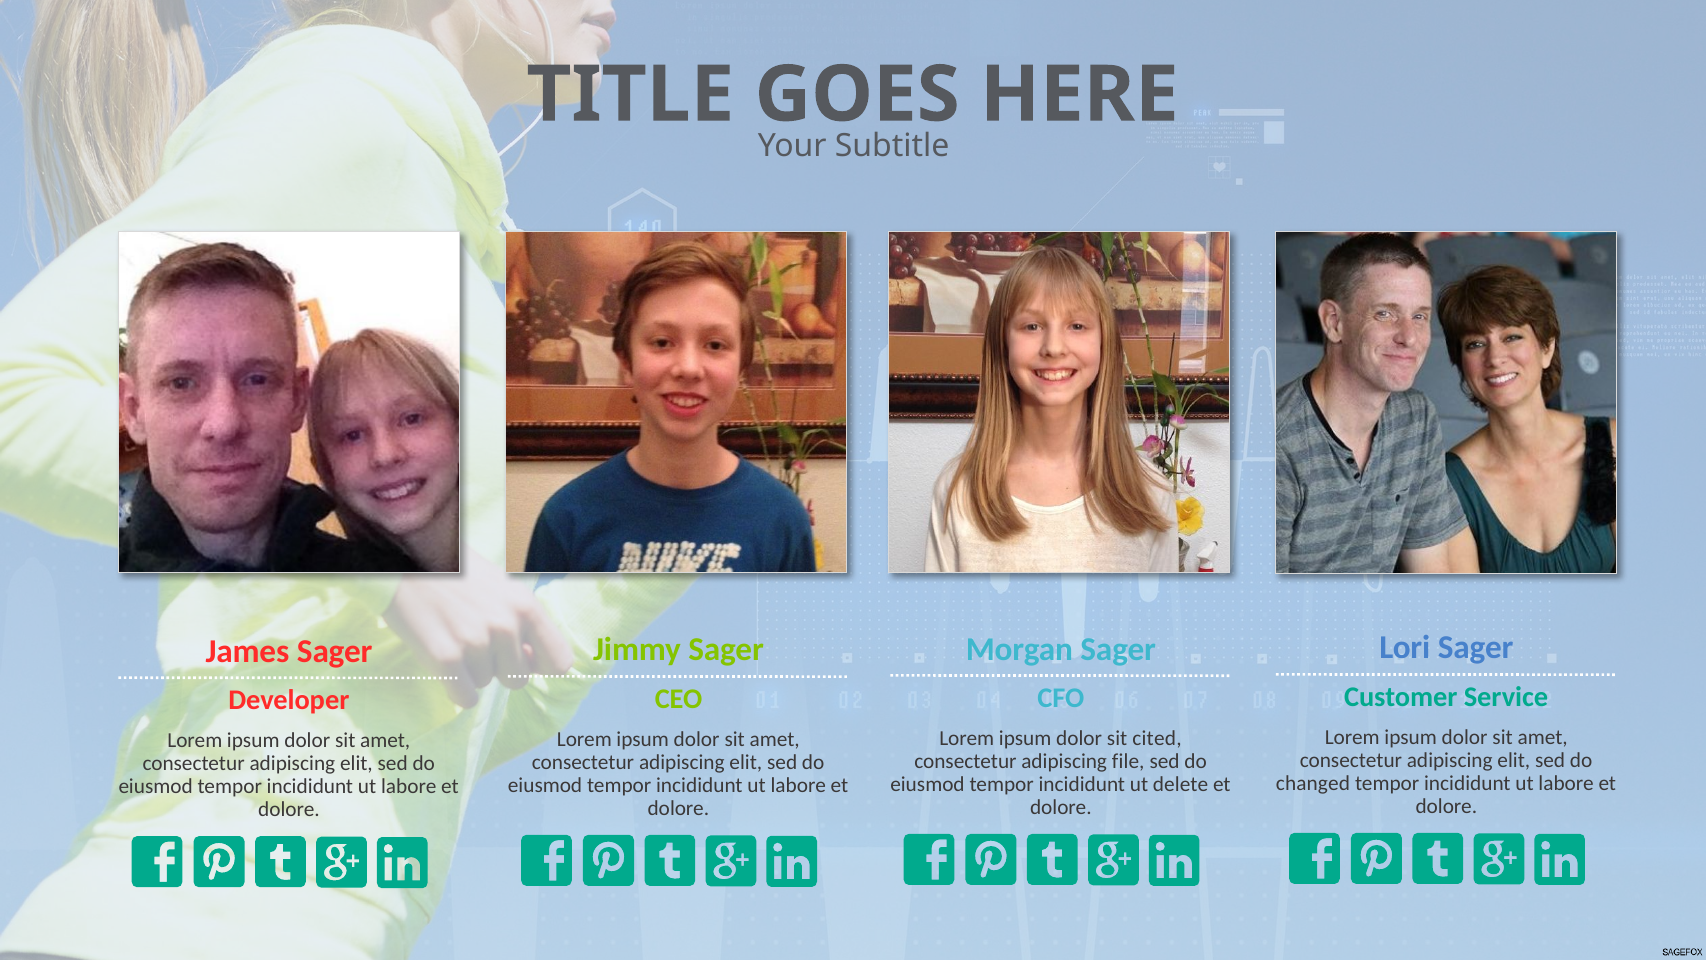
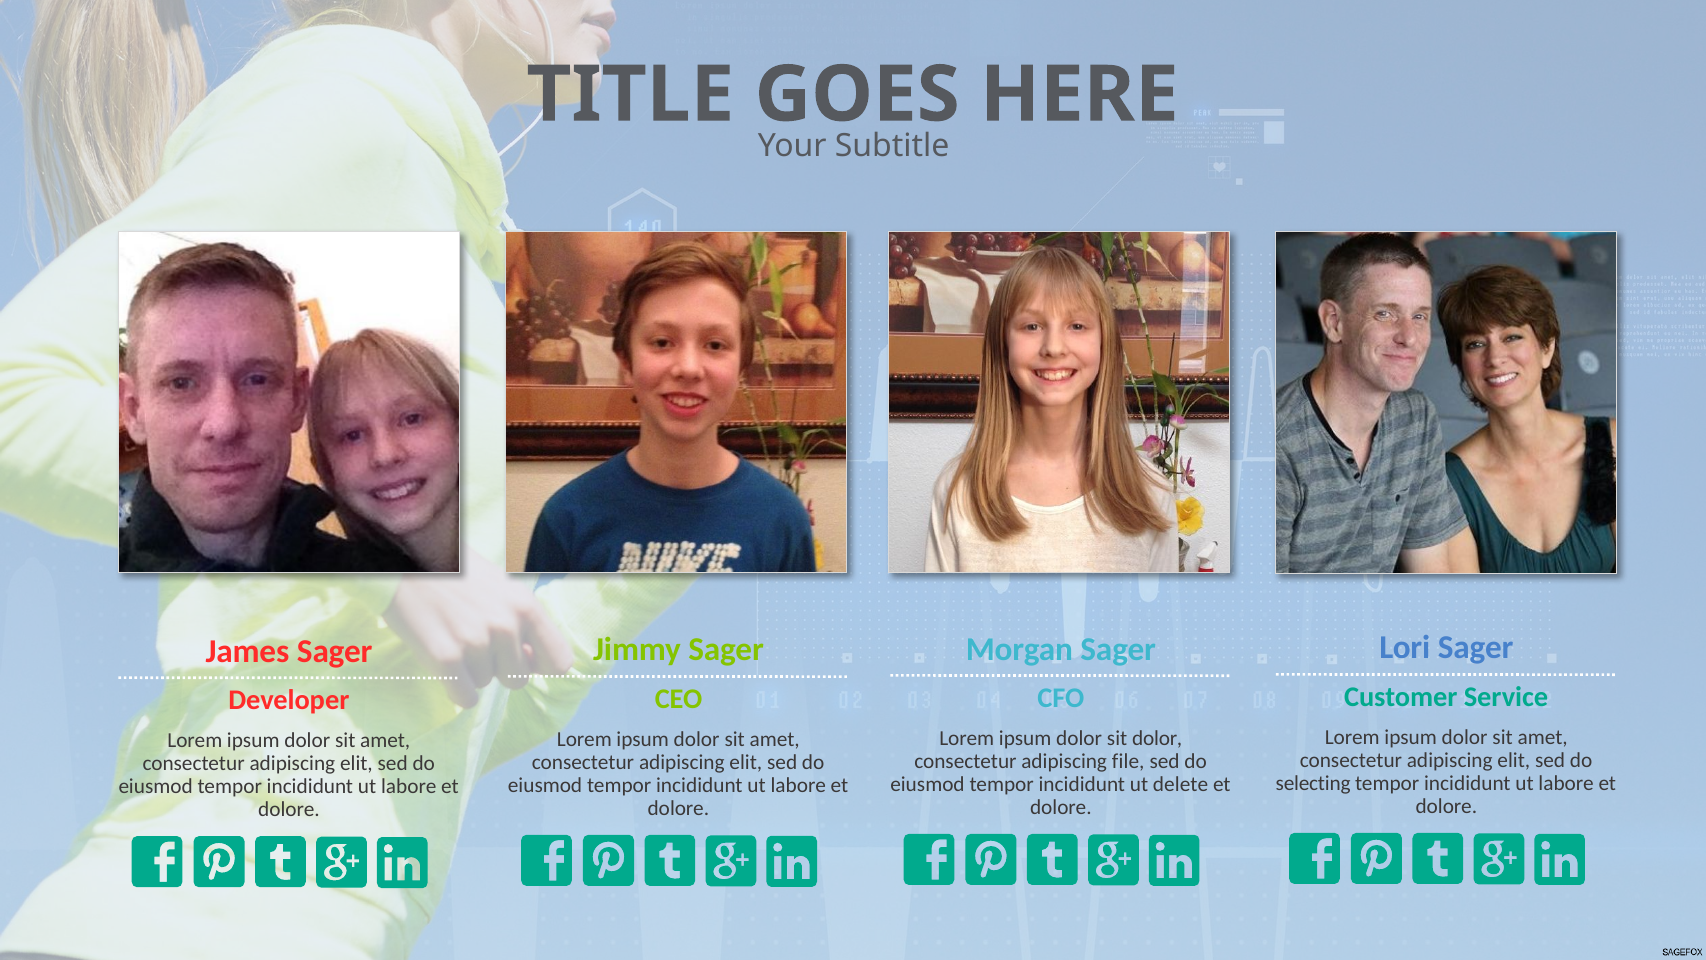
sit cited: cited -> dolor (1157, 738)
changed: changed -> selecting (1313, 783)
